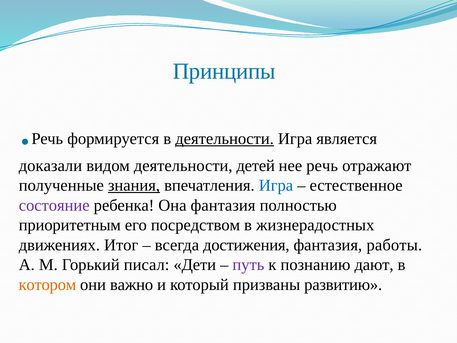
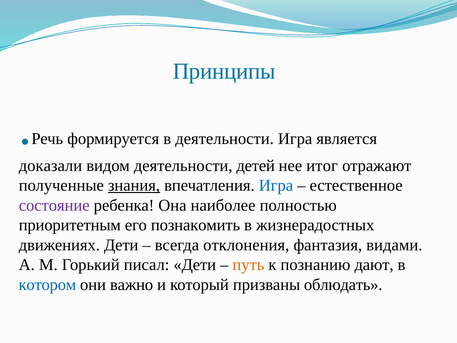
деятельности underline: present -> none (225, 139)
нее речь: речь -> итог (322, 165)
Она фантазия: фантазия -> наиболее (223, 205)
посредством: посредством -> познакомить (196, 225)
движениях Итог: Итог -> Дети (121, 245)
достижения: достижения -> отклонения (246, 245)
работы: работы -> видами (394, 245)
путь colour: purple -> orange (248, 265)
котором colour: orange -> blue (47, 285)
развитию: развитию -> облюдать (343, 285)
